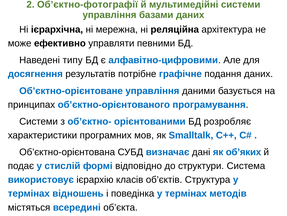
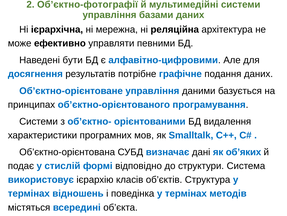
типу: типу -> бути (73, 60)
розробляє: розробляє -> видалення (227, 121)
